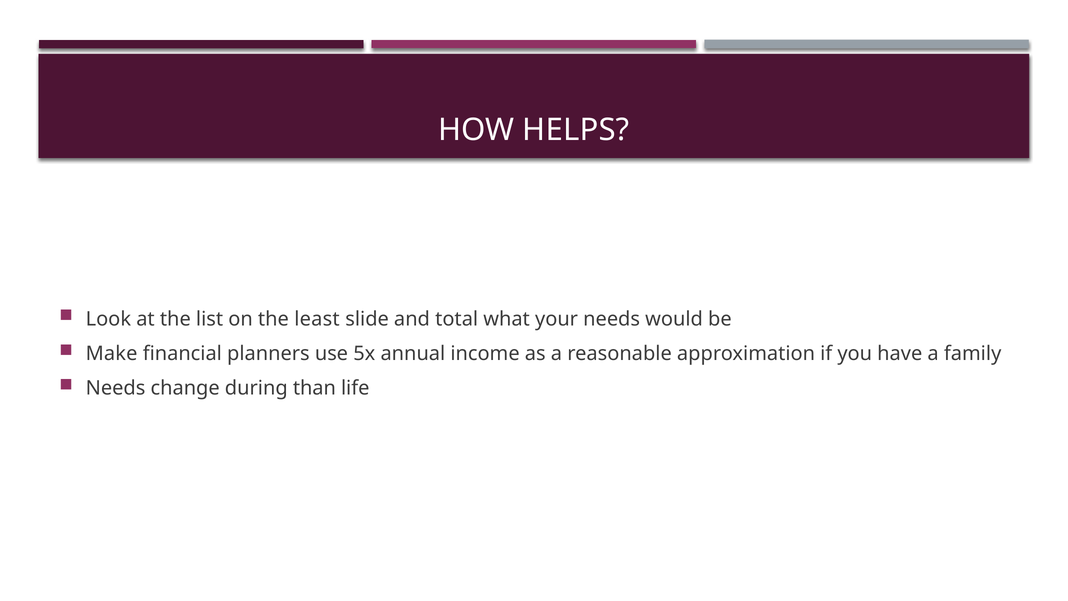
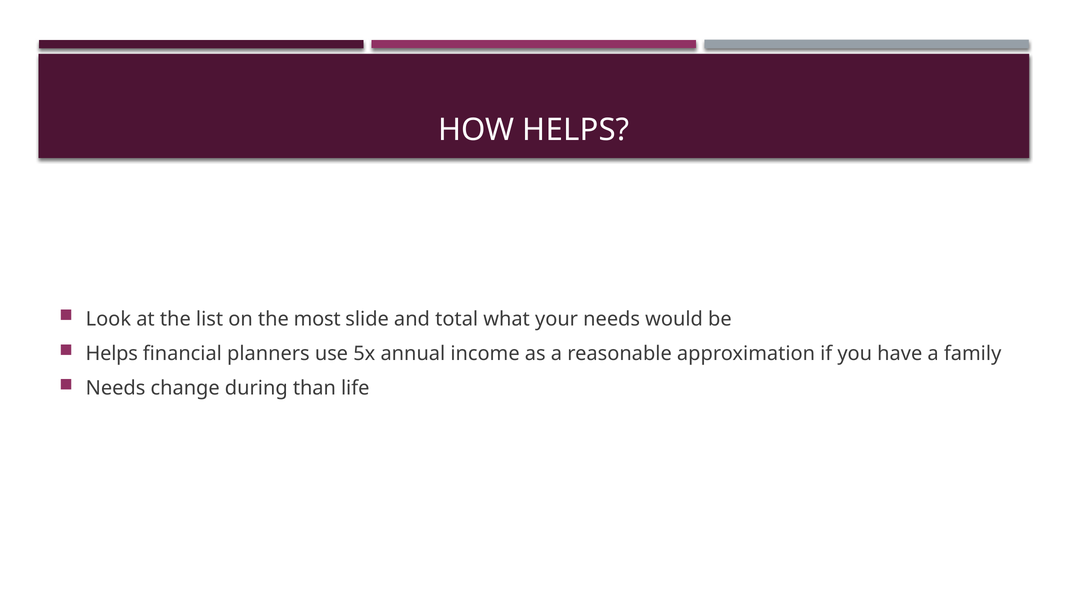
least: least -> most (317, 319)
Make: Make -> Helps (112, 353)
